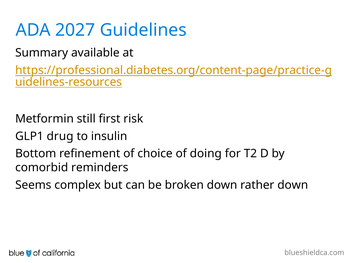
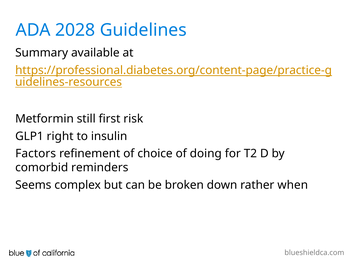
2027: 2027 -> 2028 (75, 30)
drug: drug -> right (60, 136)
Bottom: Bottom -> Factors (36, 154)
rather down: down -> when (293, 185)
